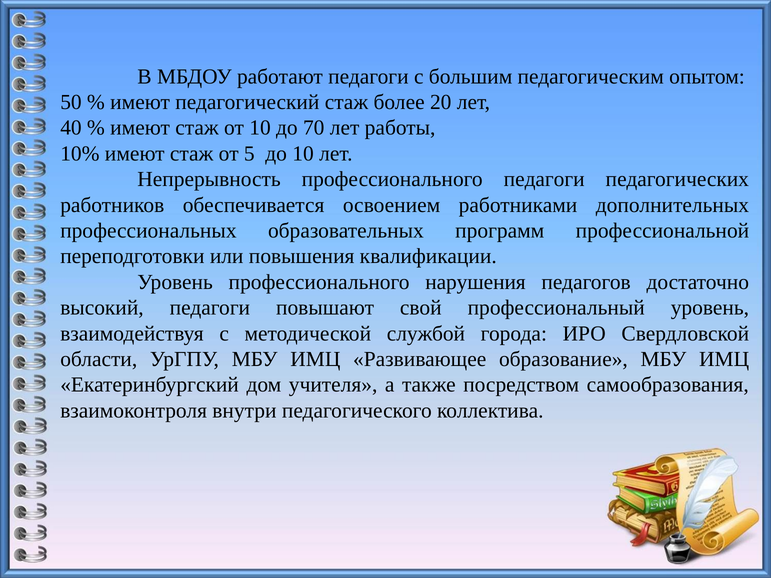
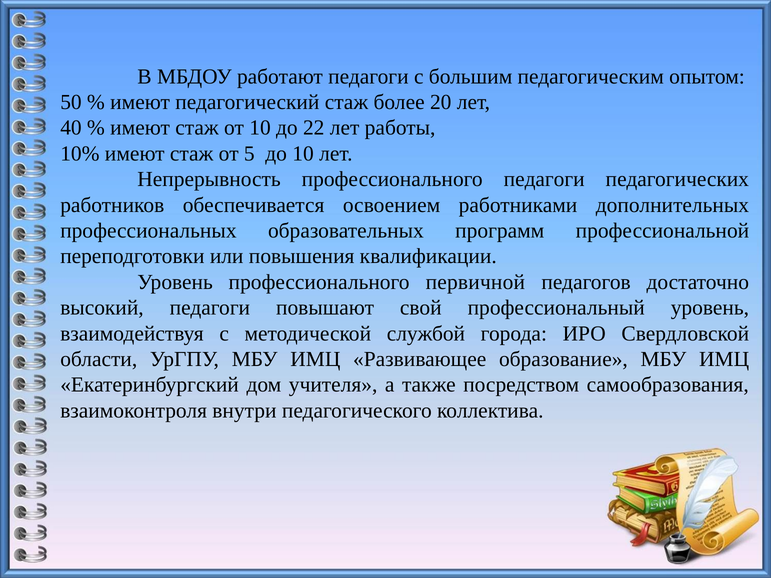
70: 70 -> 22 (314, 128)
нарушения: нарушения -> первичной (475, 282)
